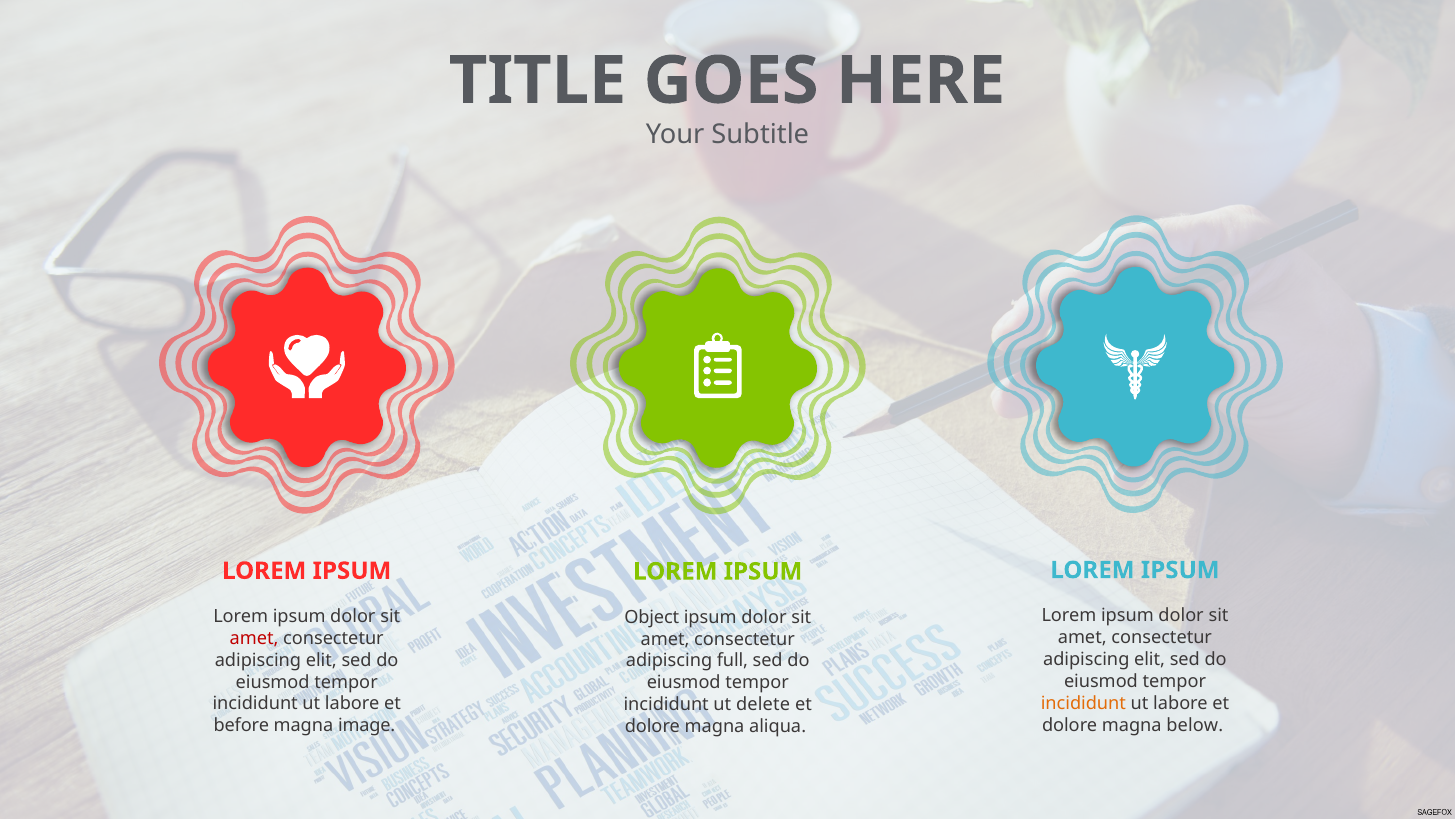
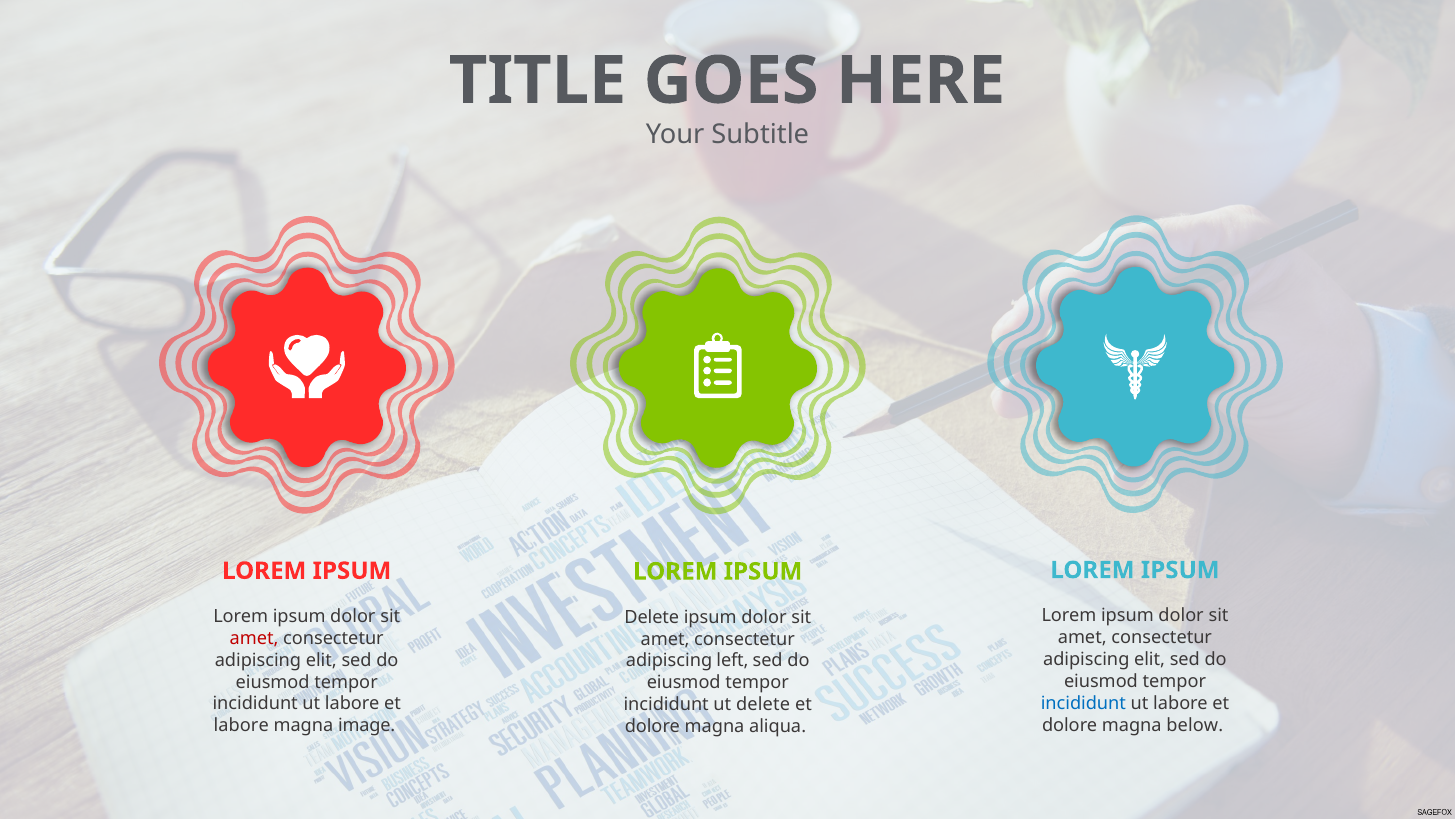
Object: Object -> Delete (652, 617)
full: full -> left (732, 660)
incididunt colour: orange -> blue (1083, 703)
before: before -> labore (241, 725)
